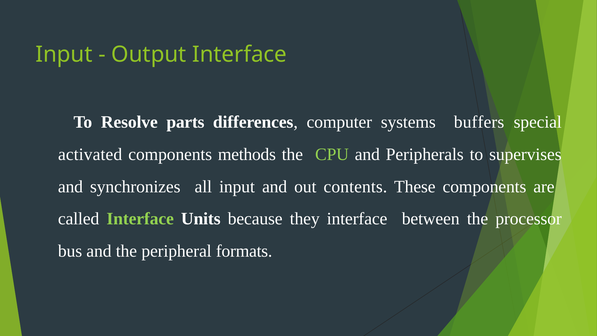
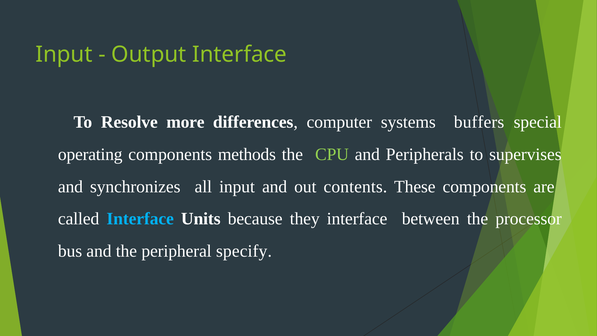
parts: parts -> more (185, 122)
activated: activated -> operating (90, 154)
Interface colour: light green -> light blue (140, 219)
formats: formats -> specify (244, 251)
